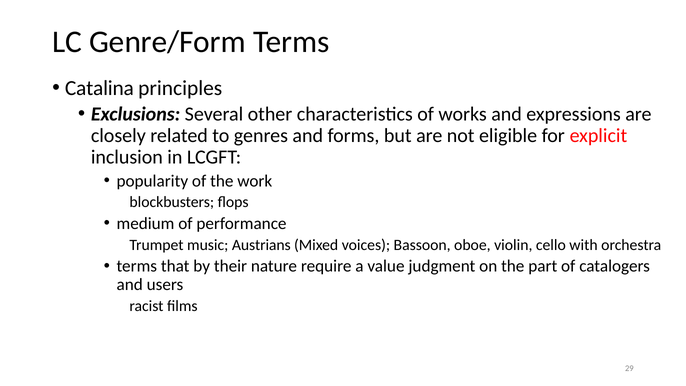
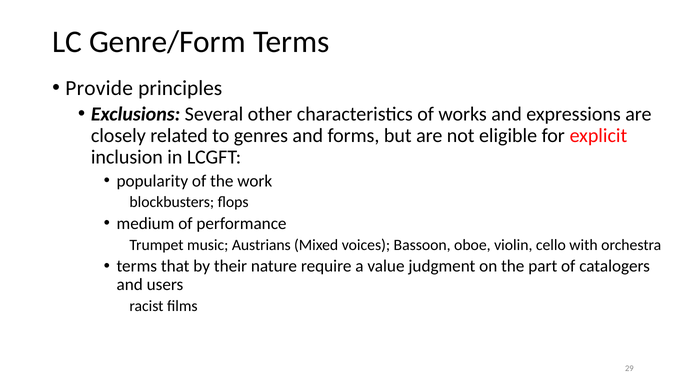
Catalina: Catalina -> Provide (99, 88)
